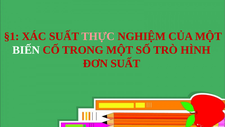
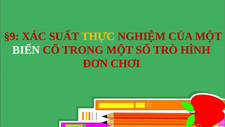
§1: §1 -> §9 (12, 36)
THỰC colour: pink -> yellow (98, 36)
ĐƠN SUẤT: SUẤT -> CHƠI (125, 63)
